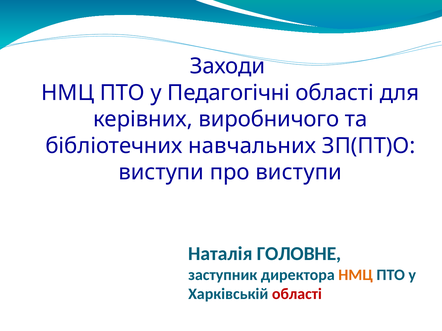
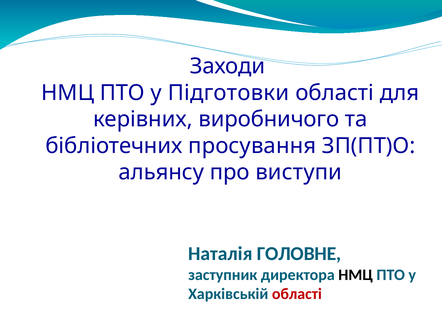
Педагогічні: Педагогічні -> Підготовки (228, 93)
навчальних: навчальних -> просування (252, 146)
виступи: виступи -> альянсу (161, 173)
НМЦ colour: orange -> black (356, 275)
